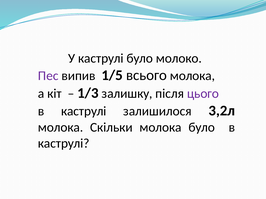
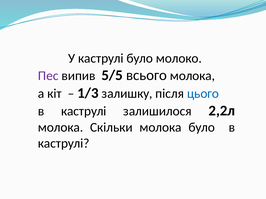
1/5: 1/5 -> 5/5 (112, 75)
цього colour: purple -> blue (203, 94)
3,2л: 3,2л -> 2,2л (222, 111)
